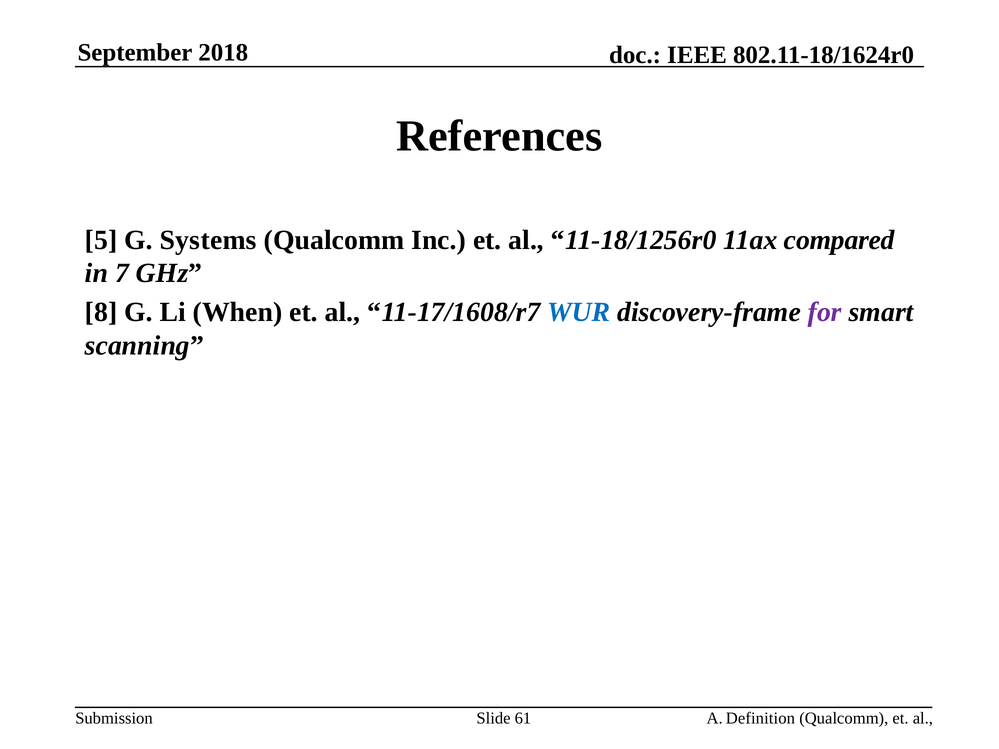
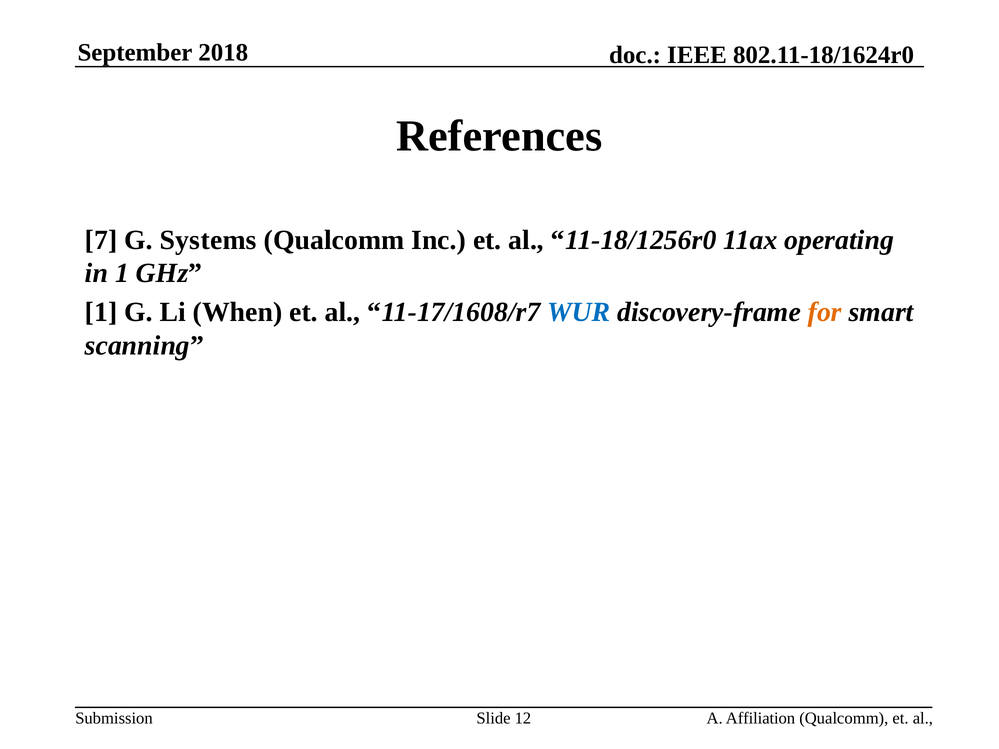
5: 5 -> 7 (101, 240)
compared: compared -> operating (839, 240)
in 7: 7 -> 1 (122, 273)
8: 8 -> 1 (101, 312)
for colour: purple -> orange (825, 312)
61: 61 -> 12 (523, 719)
Definition: Definition -> Affiliation (760, 719)
